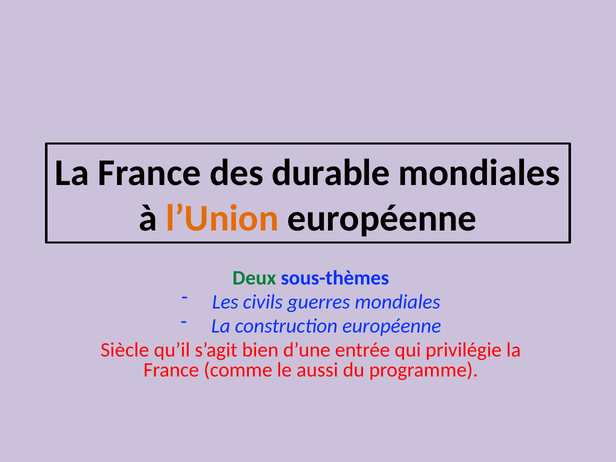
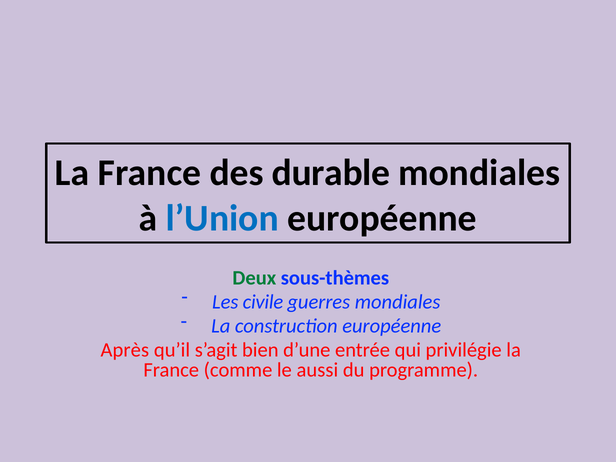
l’Union colour: orange -> blue (222, 218)
civils: civils -> civile (263, 302)
Siècle: Siècle -> Après (125, 350)
